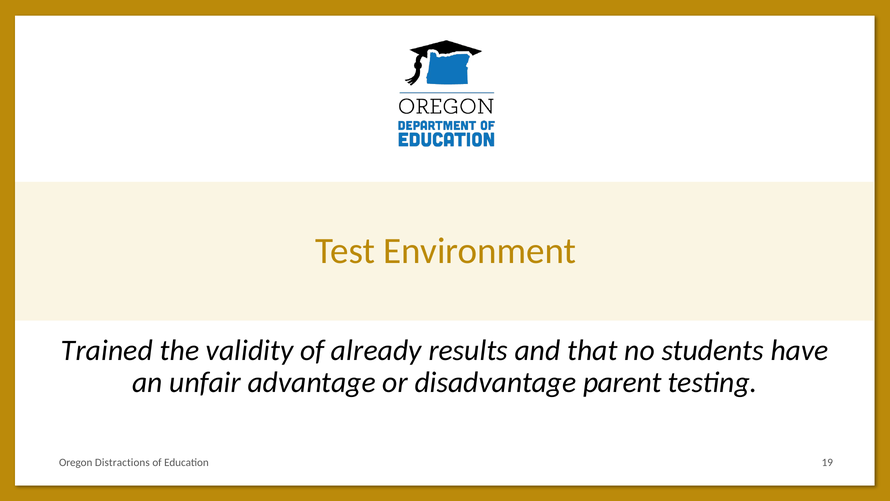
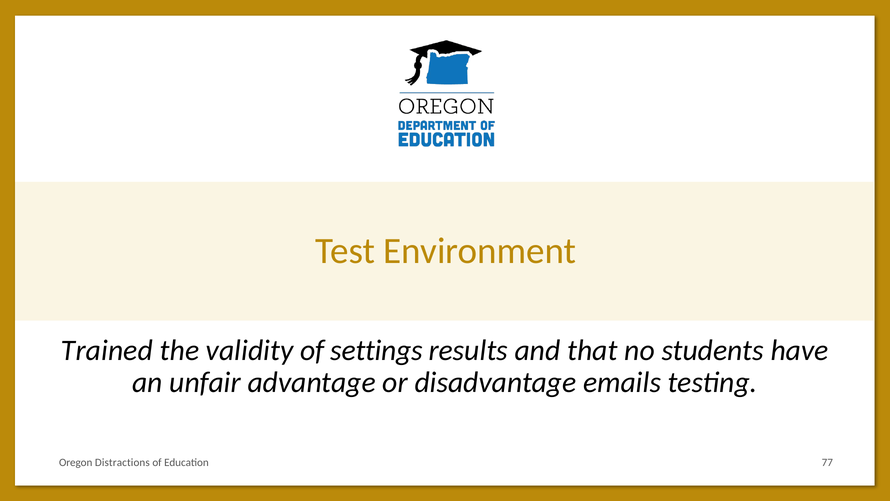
already: already -> settings (377, 350)
parent: parent -> emails (622, 382)
19: 19 -> 77 (827, 462)
